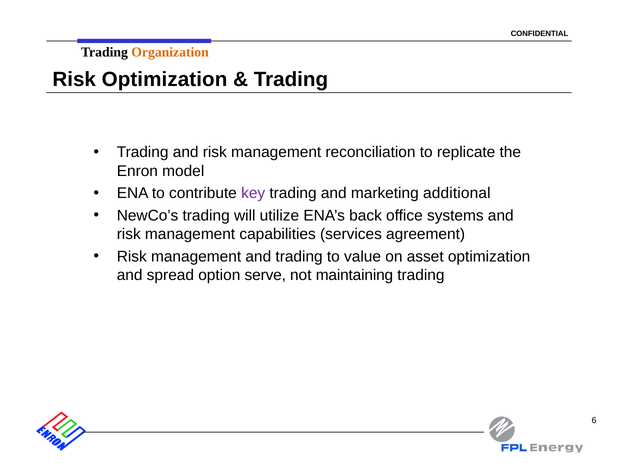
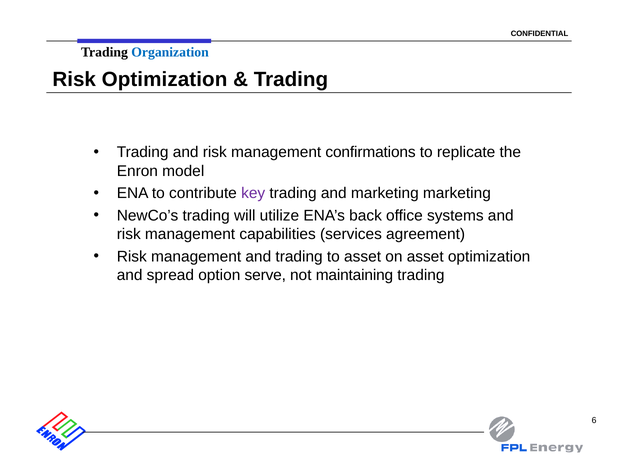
Organization colour: orange -> blue (170, 52)
reconciliation: reconciliation -> confirmations (371, 153)
marketing additional: additional -> marketing (457, 194)
to value: value -> asset (363, 257)
